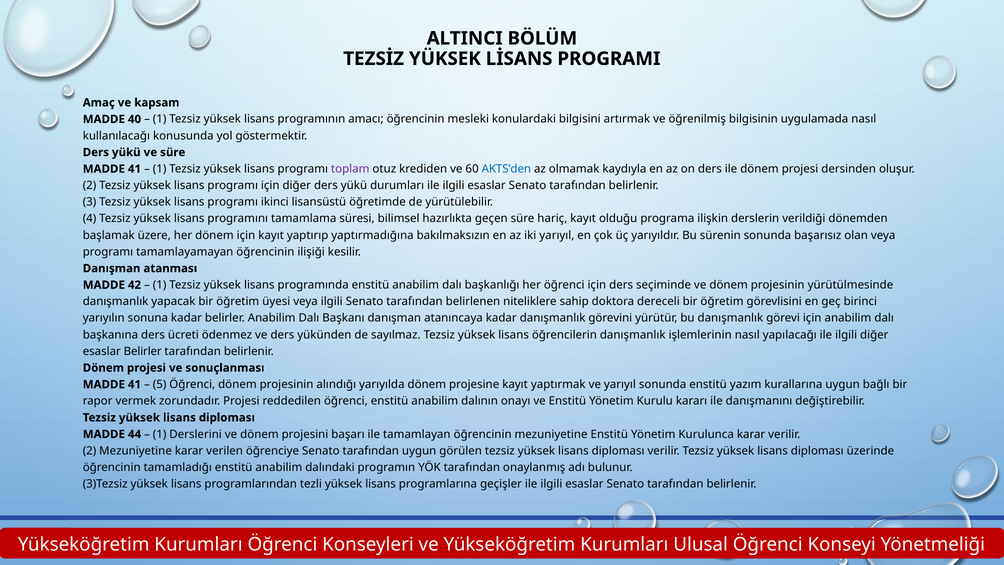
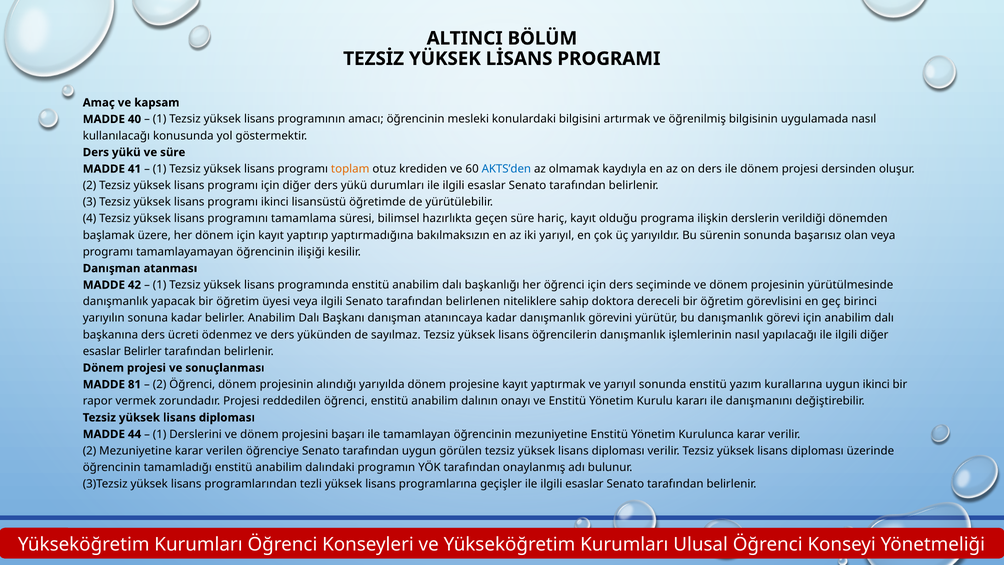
toplam colour: purple -> orange (350, 169)
41: 41 -> 81 (134, 384)
5: 5 -> 2 (160, 384)
uygun bağlı: bağlı -> ikinci (876, 384)
